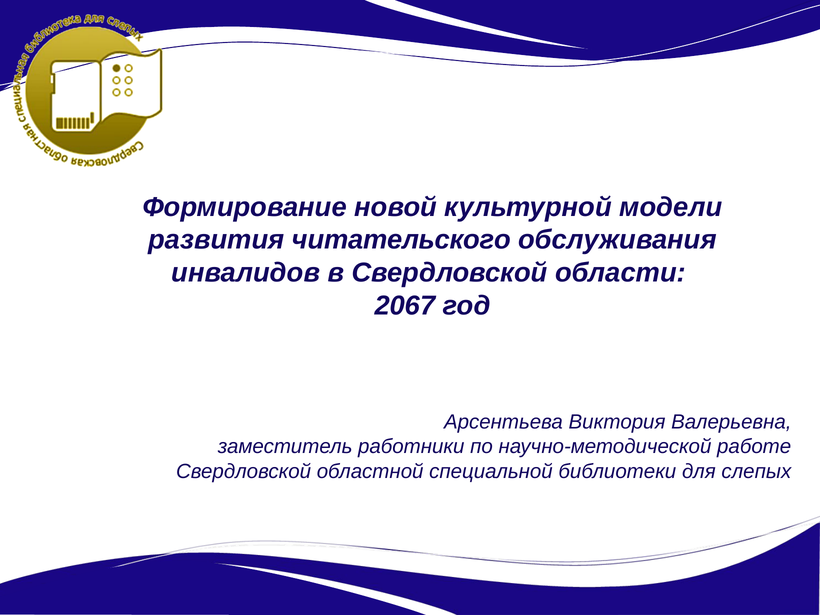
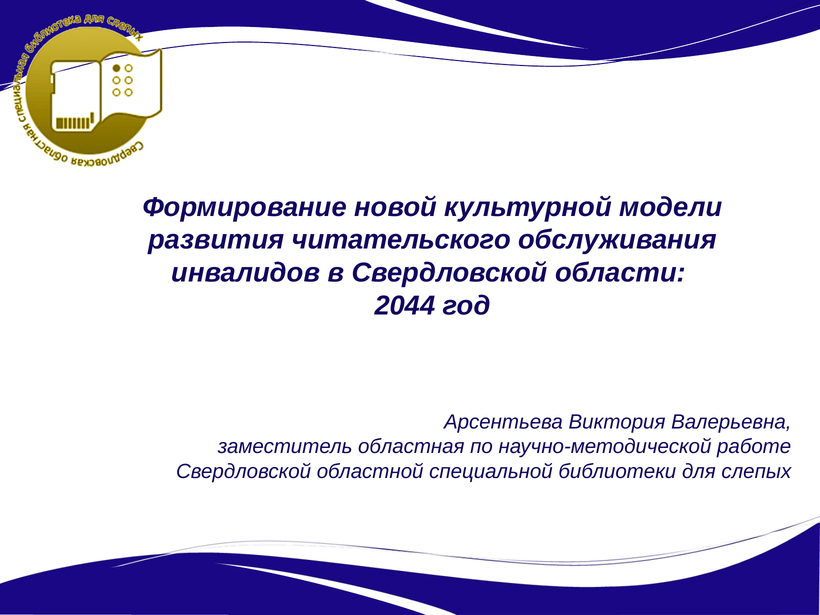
2067: 2067 -> 2044 (405, 306)
работники: работники -> областная (411, 447)
